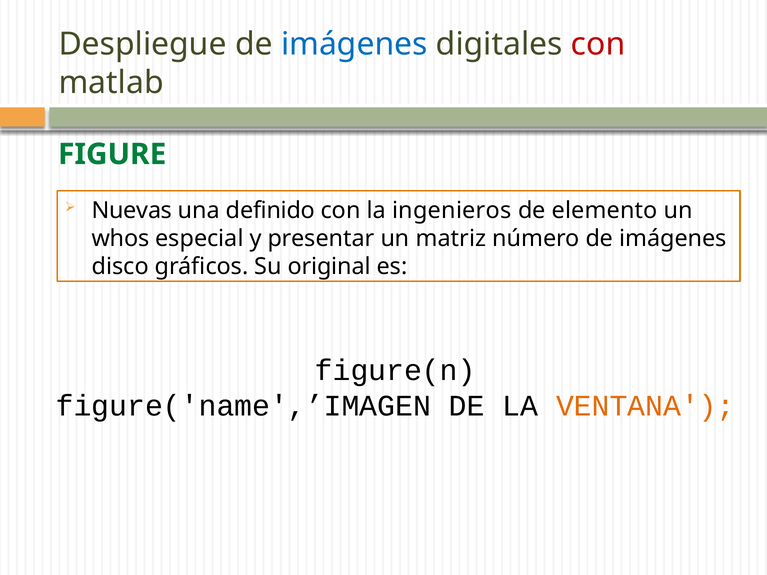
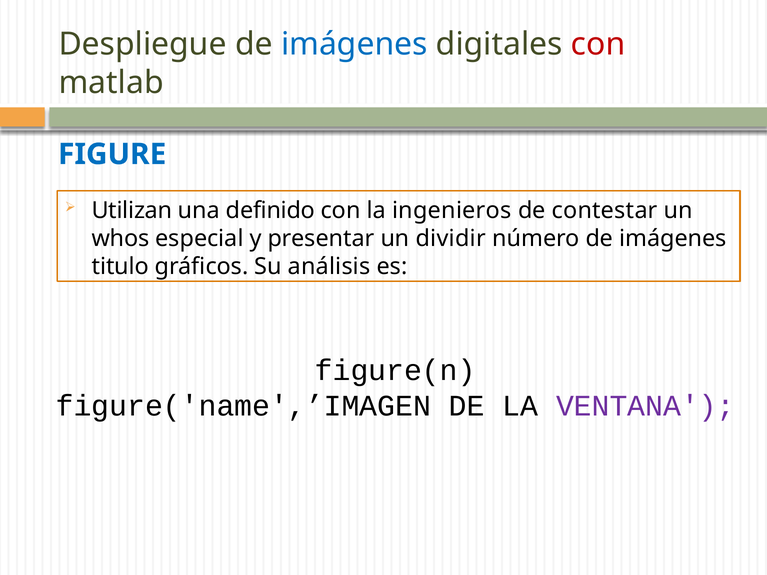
FIGURE colour: green -> blue (112, 154)
Nuevas: Nuevas -> Utilizan (132, 210)
elemento: elemento -> contestar (605, 210)
matriz: matriz -> dividir (451, 239)
disco: disco -> titulo (120, 267)
original: original -> análisis (329, 267)
VENTANA colour: orange -> purple (645, 406)
